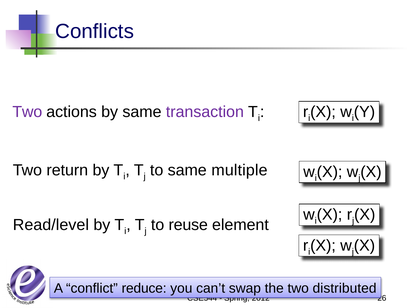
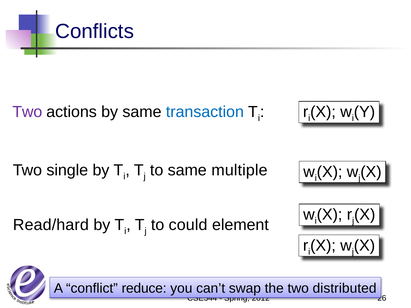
transaction colour: purple -> blue (205, 112)
return: return -> single (67, 170)
Read/level: Read/level -> Read/hard (51, 225)
reuse: reuse -> could (188, 225)
